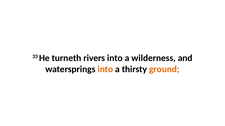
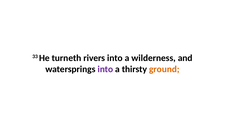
into colour: orange -> purple (105, 70)
